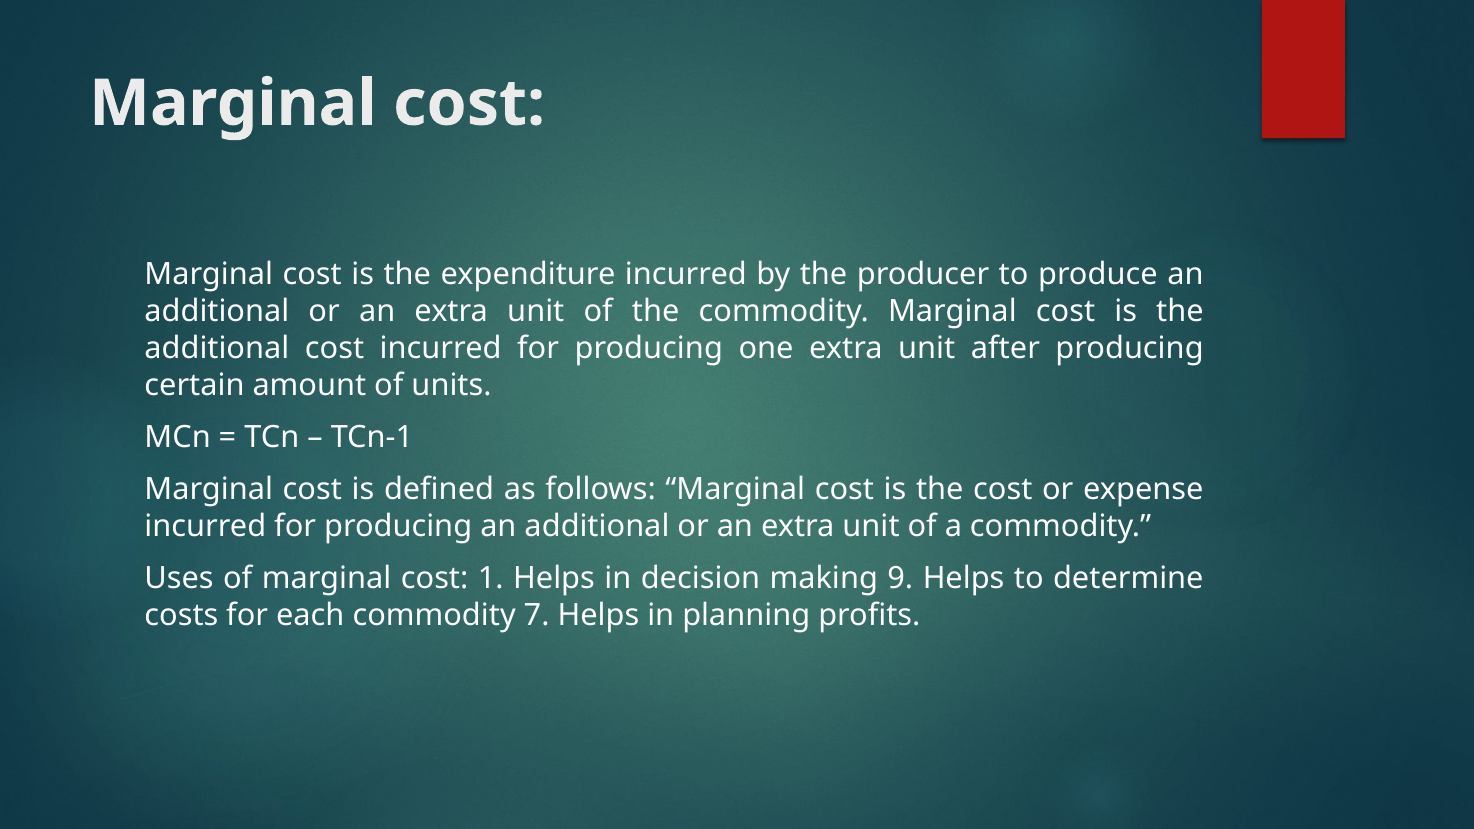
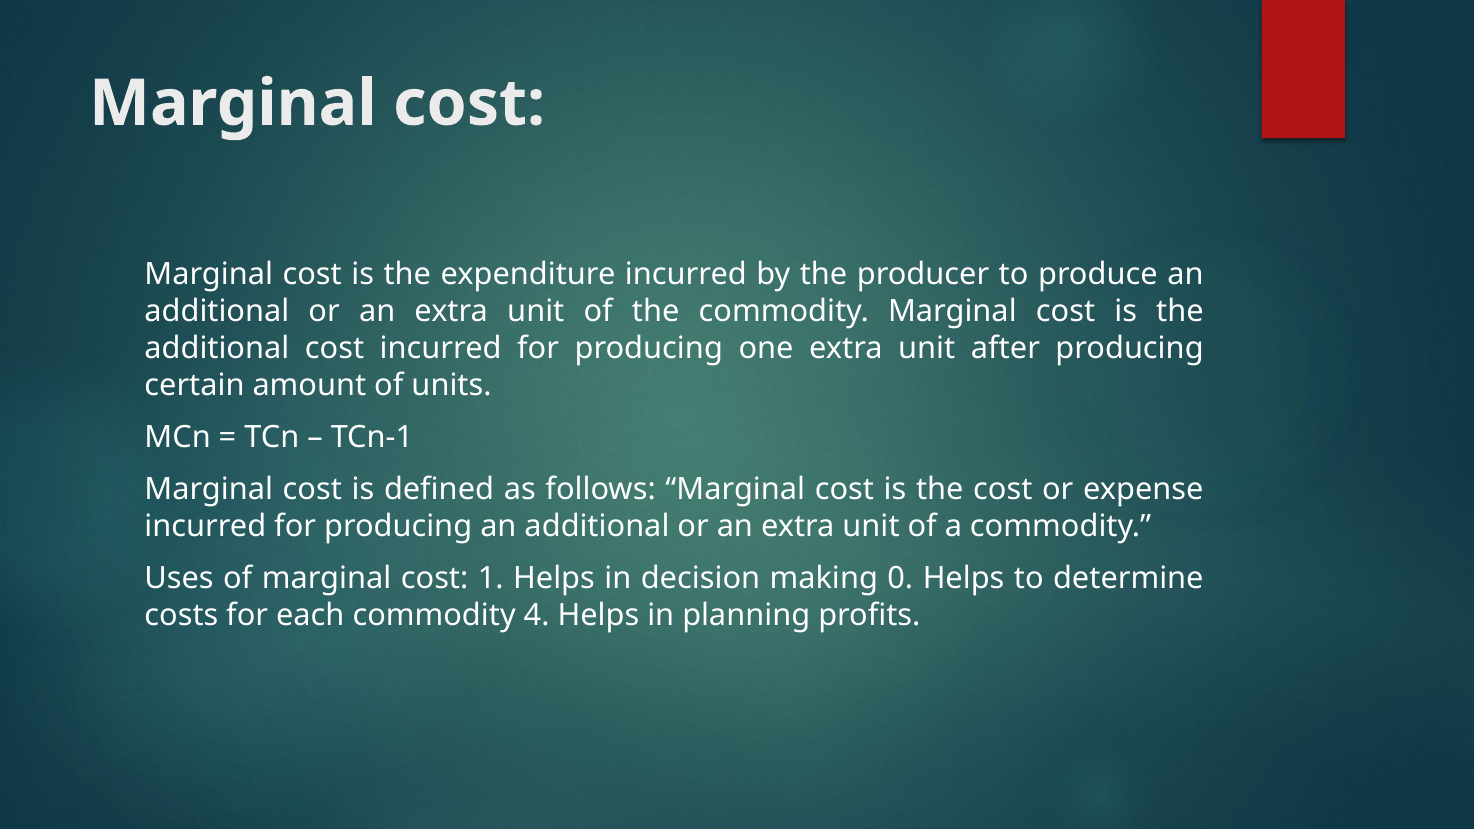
9: 9 -> 0 (900, 578)
7: 7 -> 4 (537, 615)
